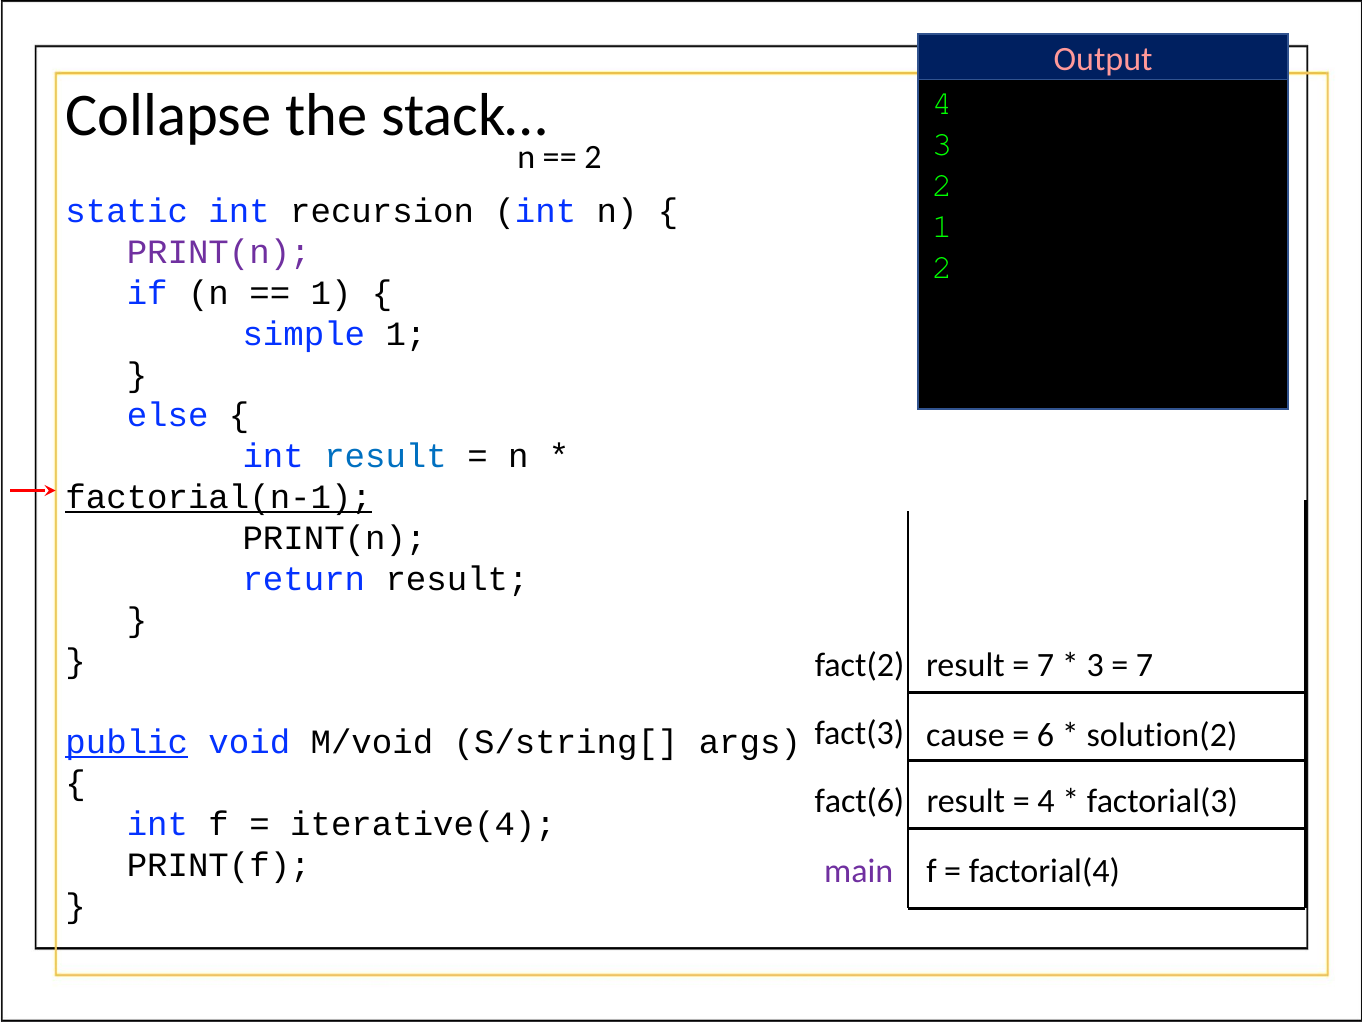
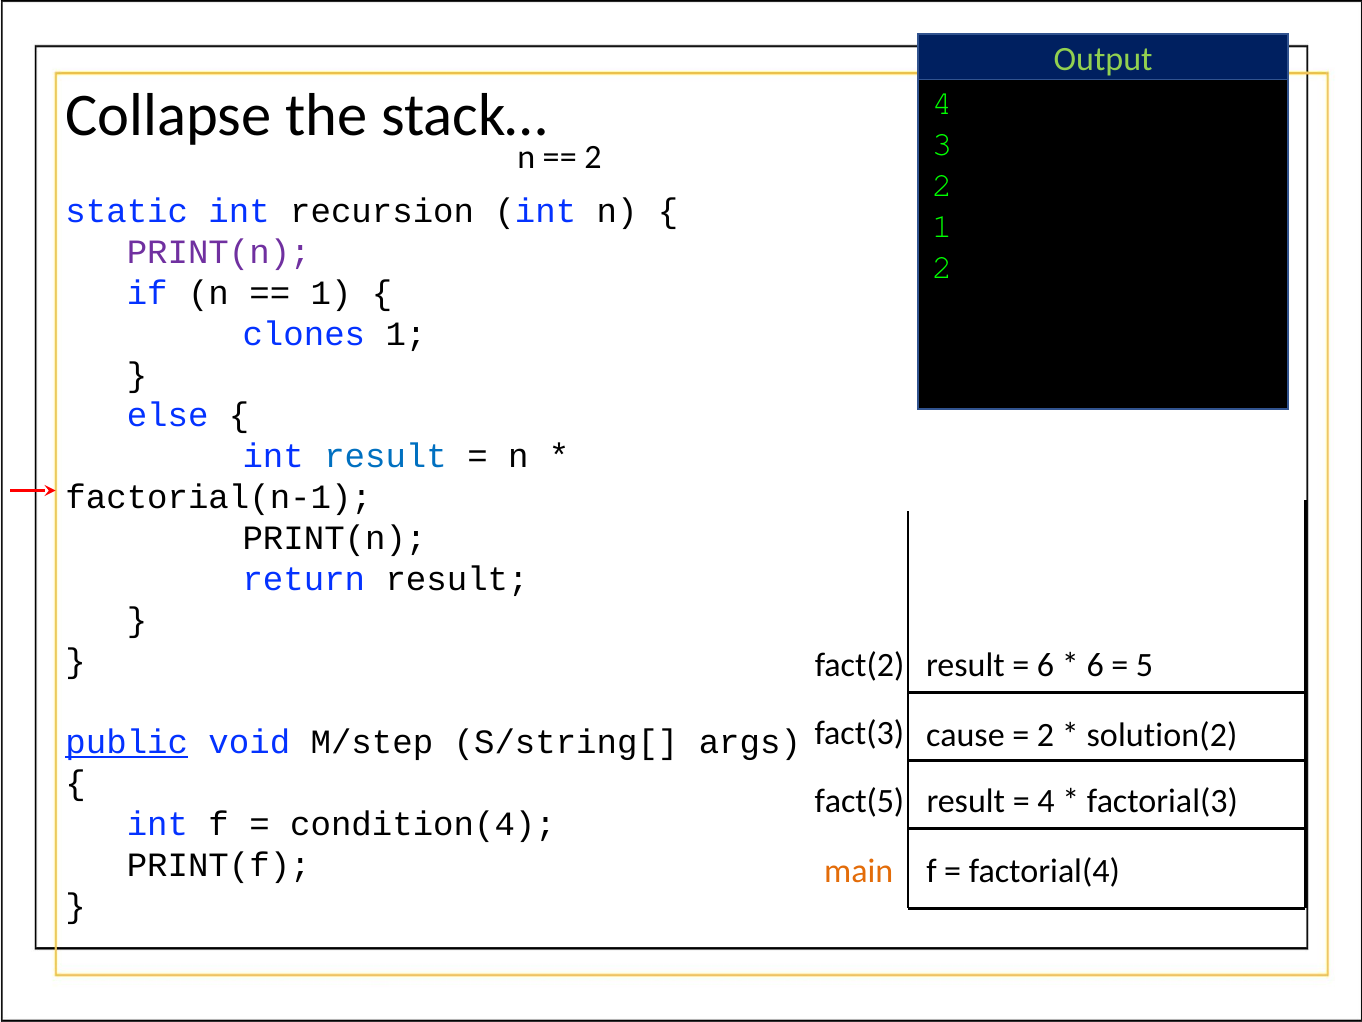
Output colour: pink -> light green (1103, 59)
simple: simple -> clones (304, 334)
factorial(n-1 underline: present -> none (219, 497)
7: 7 -> 6 (1046, 665)
3: 3 -> 6 (1095, 665)
7: 7 -> 5 (1145, 665)
6: 6 -> 2 (1046, 735)
M/void: M/void -> M/step (372, 742)
fact(6: fact(6 -> fact(5 (859, 801)
iterative(4: iterative(4 -> condition(4 (423, 824)
main colour: purple -> orange (859, 871)
